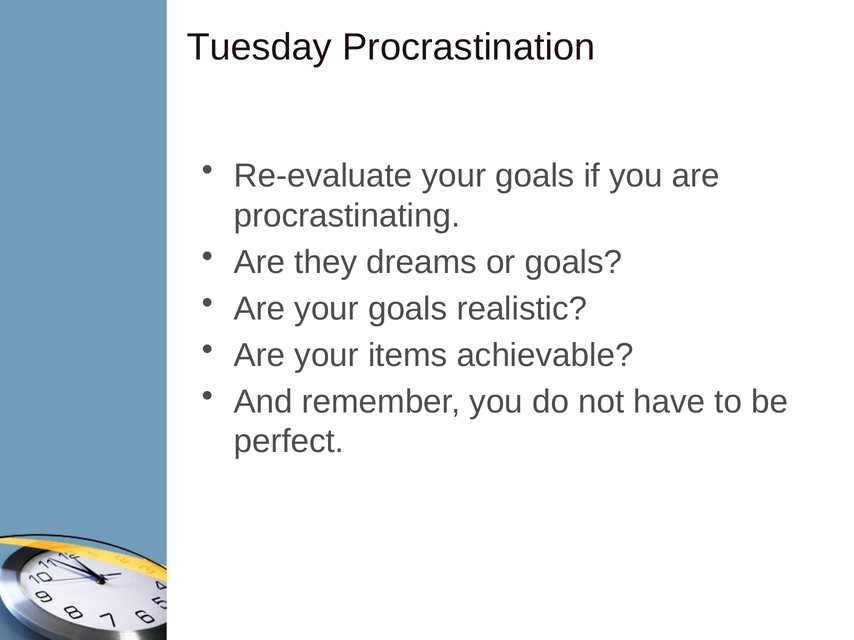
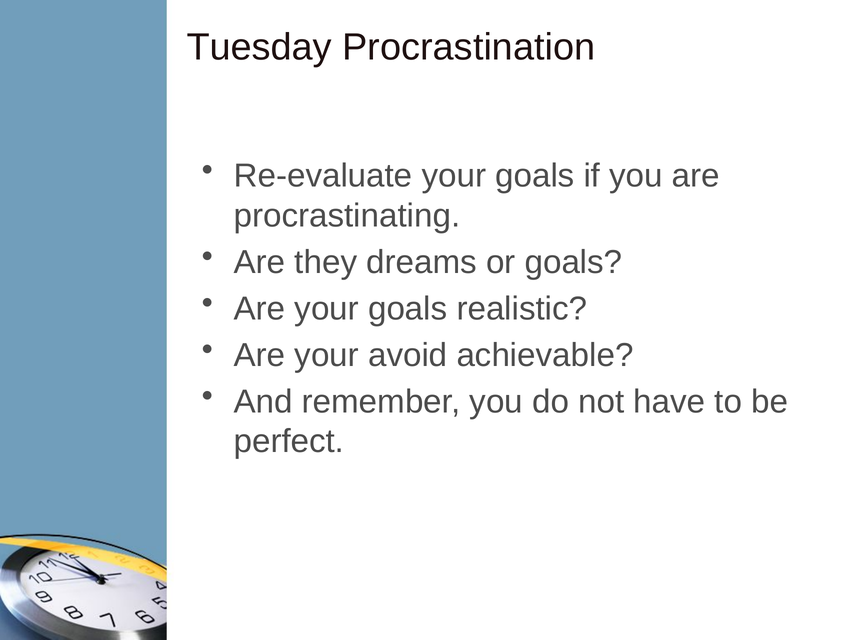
items: items -> avoid (408, 355)
